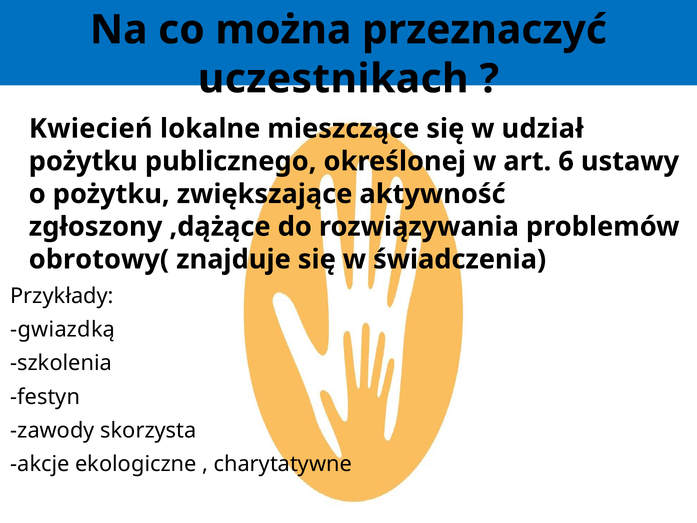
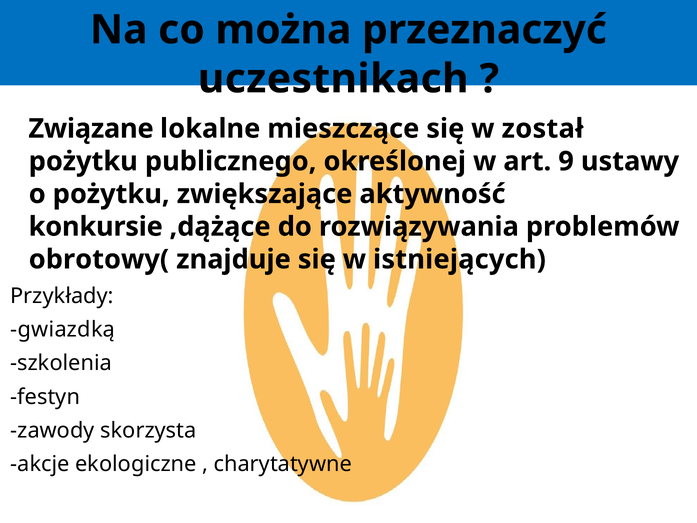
Kwiecień: Kwiecień -> Związane (91, 129)
udział: udział -> został (542, 129)
6: 6 -> 9 (566, 161)
zgłoszony: zgłoszony -> konkursie (96, 227)
świadczenia: świadczenia -> istniejących (460, 259)
